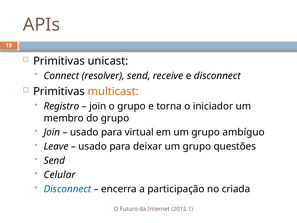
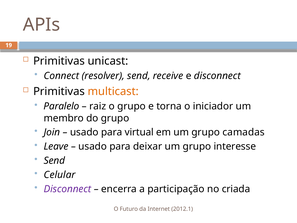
Registro: Registro -> Paralelo (61, 106)
join: join -> raiz (98, 106)
ambíguo: ambíguo -> camadas (244, 132)
questões: questões -> interesse (235, 146)
Disconnect colour: blue -> purple (67, 189)
